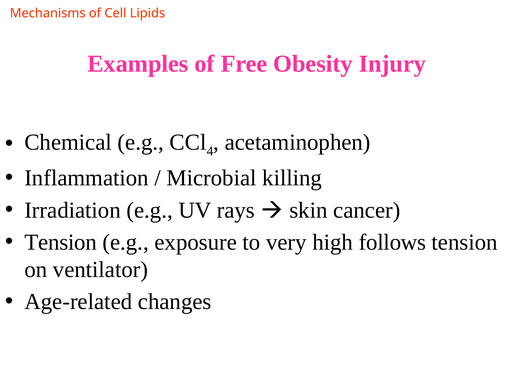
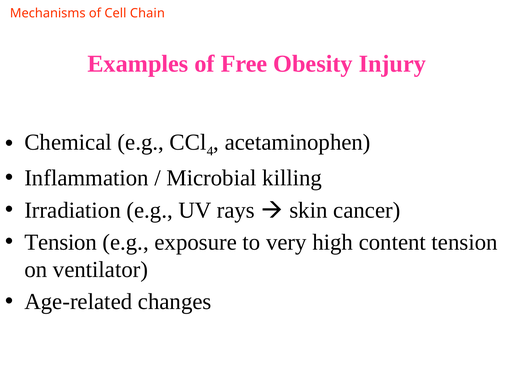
Lipids: Lipids -> Chain (147, 13)
follows: follows -> content (392, 242)
